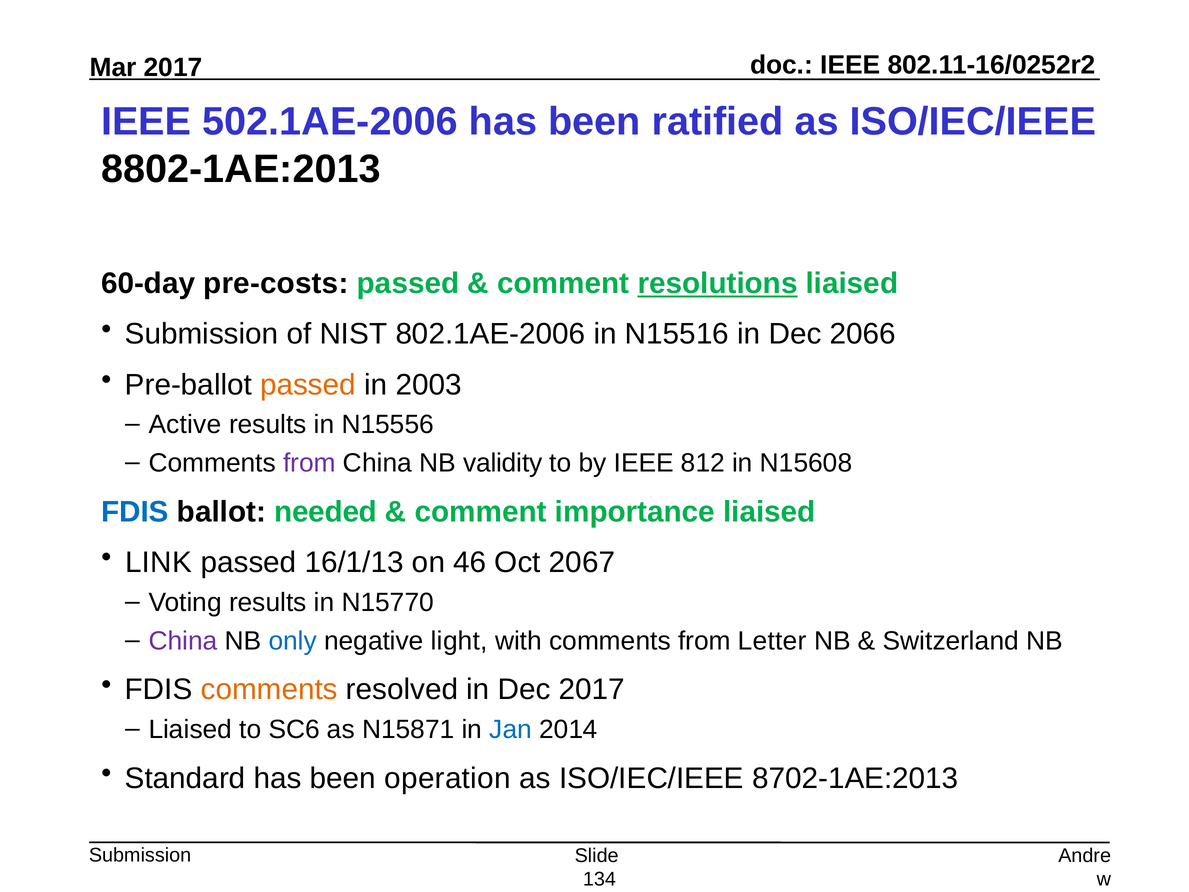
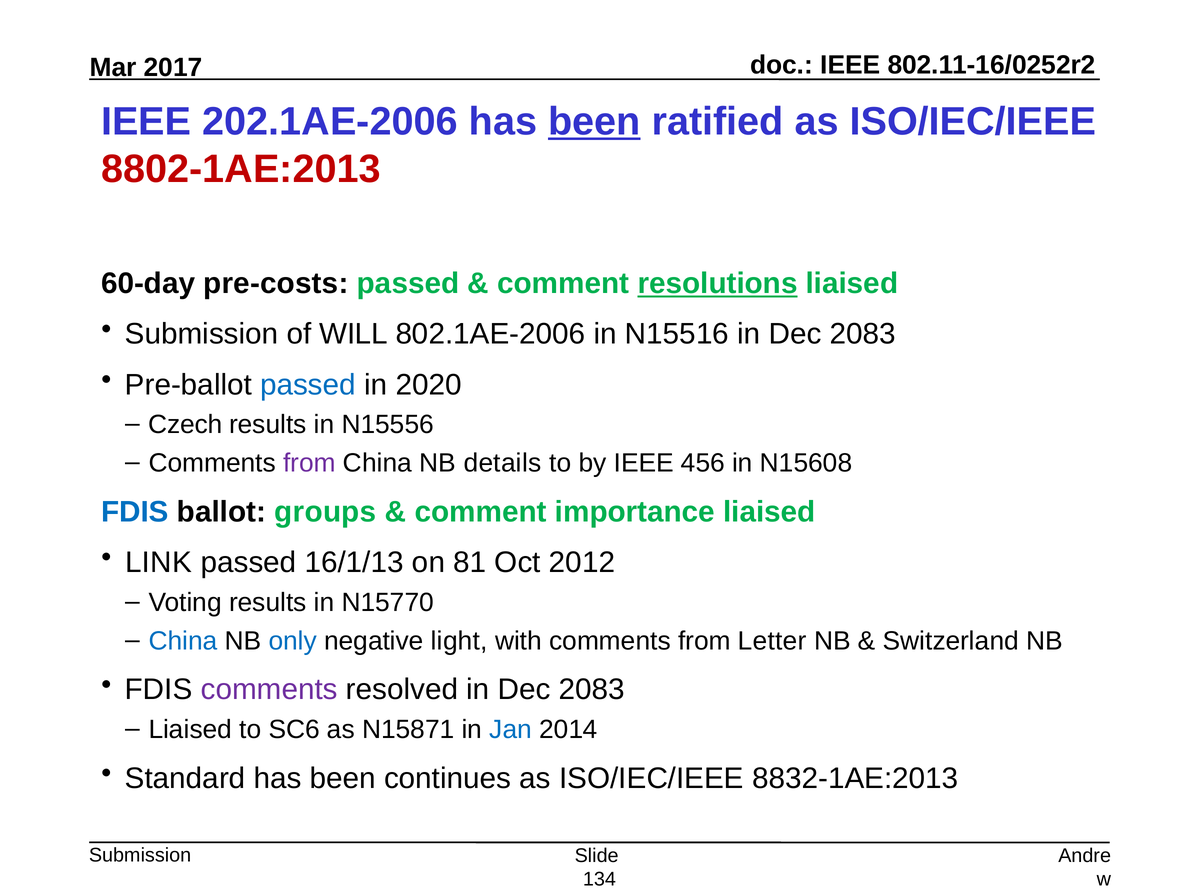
502.1AE-2006: 502.1AE-2006 -> 202.1AE-2006 (330, 122)
been underline: none -> present (594, 122)
8802-1AE:2013 colour: black -> red (241, 169)
NIST: NIST -> WILL (354, 334)
N15516 in Dec 2066: 2066 -> 2083 (863, 334)
passed colour: orange -> blue (308, 385)
2003: 2003 -> 2020 (429, 385)
Active: Active -> Czech (185, 425)
validity: validity -> details (502, 463)
812: 812 -> 456 (703, 463)
needed: needed -> groups (325, 512)
46: 46 -> 81 (470, 562)
2067: 2067 -> 2012 (582, 562)
China colour: purple -> blue (183, 641)
comments colour: orange -> purple (269, 689)
resolved in Dec 2017: 2017 -> 2083 (592, 689)
operation: operation -> continues (448, 778)
8702-1AE:2013: 8702-1AE:2013 -> 8832-1AE:2013 (855, 778)
